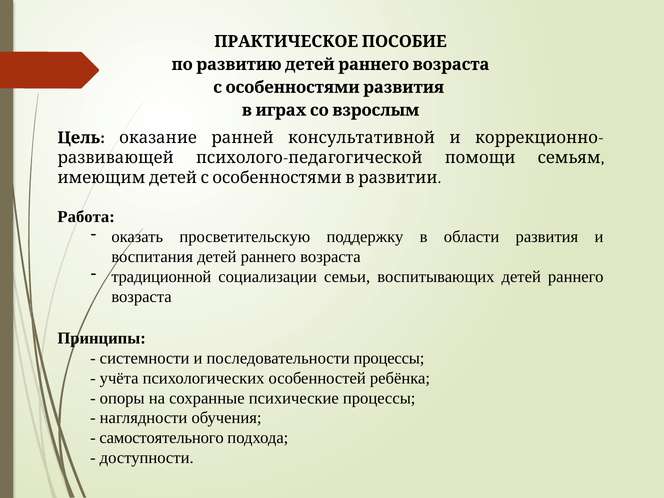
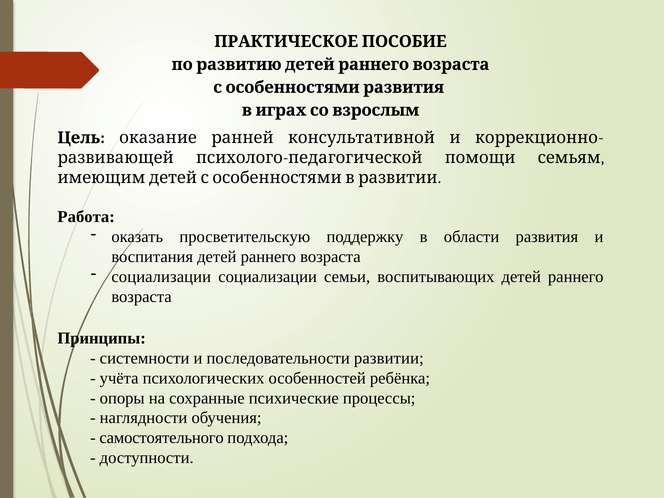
традиционной: традиционной -> социализации (161, 277)
последовательности процессы: процессы -> развитии (389, 358)
